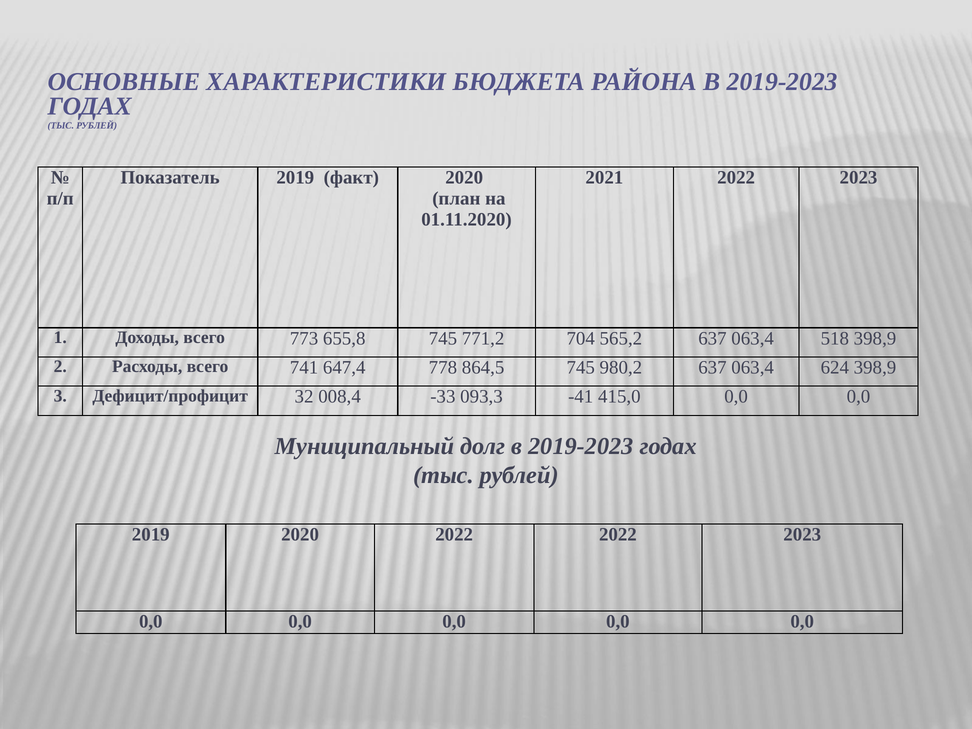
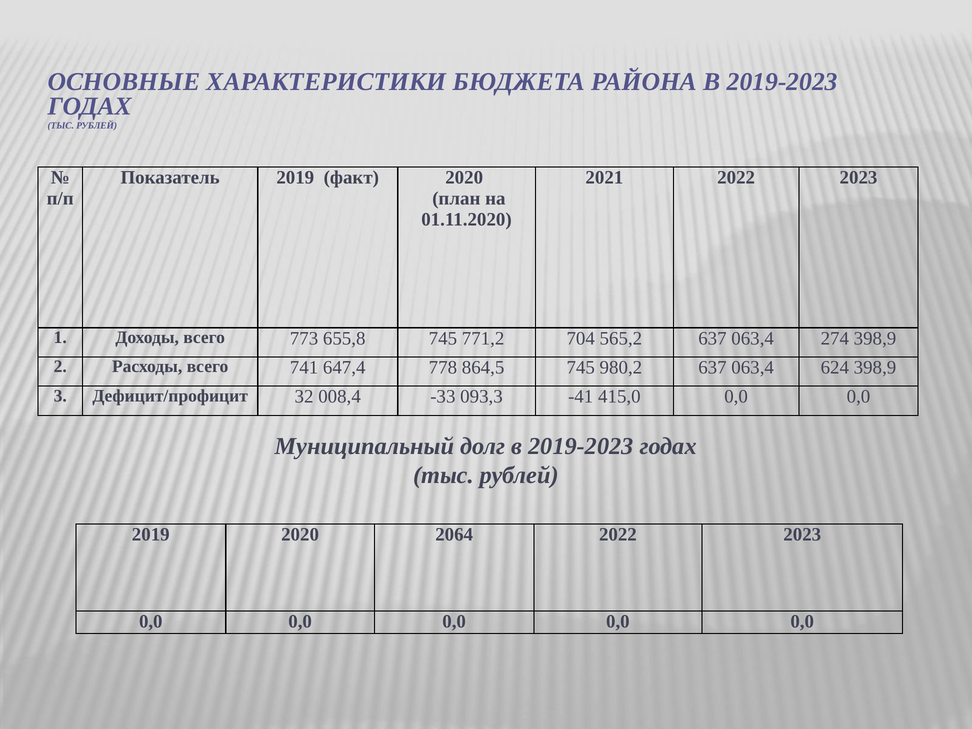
518: 518 -> 274 (835, 338)
2020 2022: 2022 -> 2064 (454, 535)
